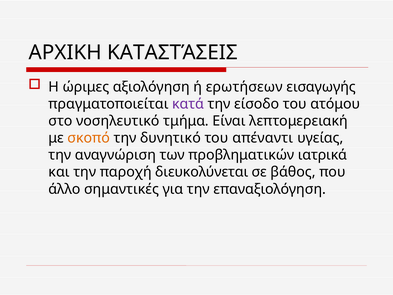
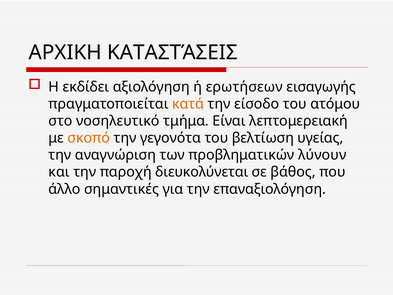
ώριμες: ώριμες -> εκδίδει (86, 87)
κατά colour: purple -> orange (188, 104)
δυνητικό: δυνητικό -> γεγονότα (171, 138)
απέναντι: απέναντι -> βελτίωση (263, 138)
ιατρικά: ιατρικά -> λύνουν (322, 155)
